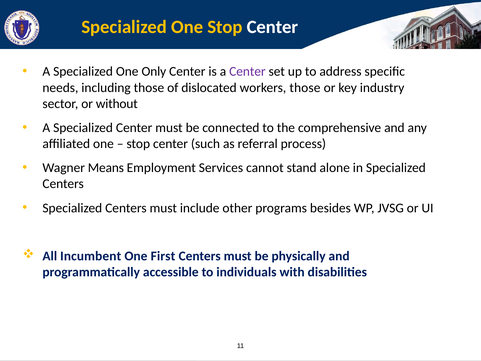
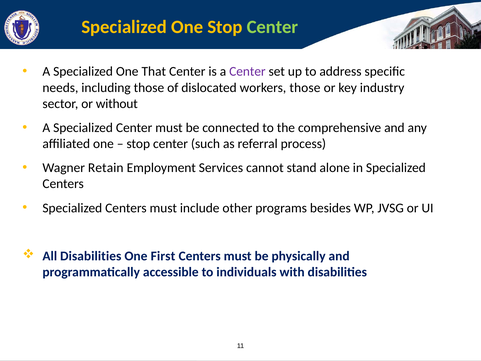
Center colour: white -> light green (273, 27)
Only: Only -> That (154, 72)
Means: Means -> Retain (106, 168)
All Incumbent: Incumbent -> Disabilities (91, 256)
